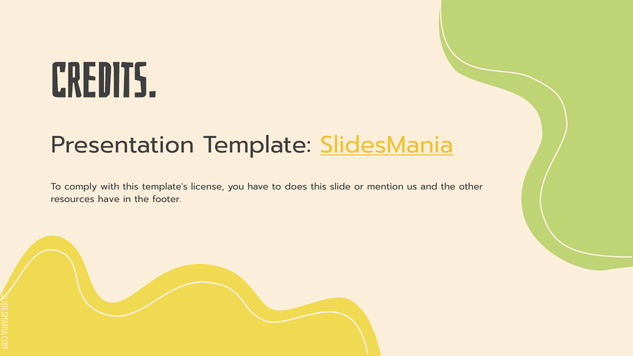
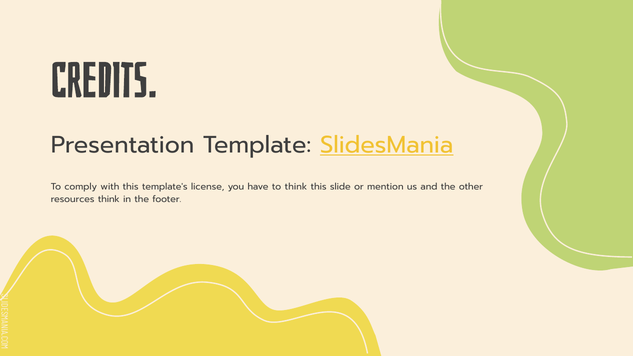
to does: does -> think (296, 187)
resources have: have -> think (109, 199)
